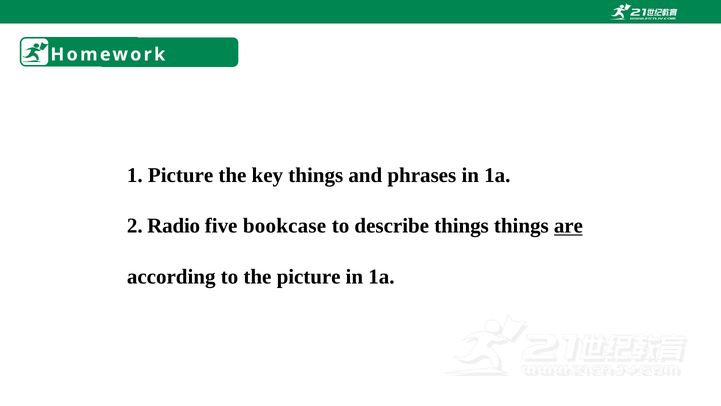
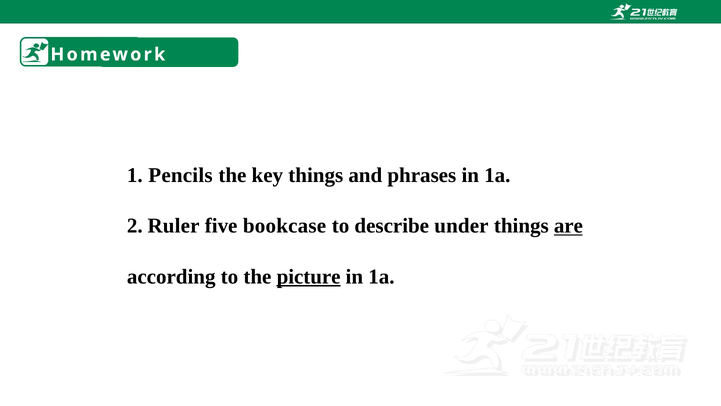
1 Picture: Picture -> Pencils (180, 175)
Radio: Radio -> Ruler (174, 226)
describe things: things -> under (461, 226)
picture underline: none -> present (309, 276)
